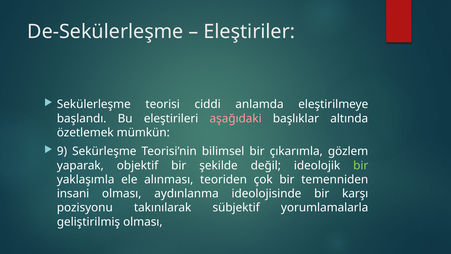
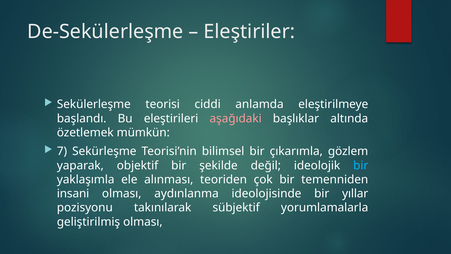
9: 9 -> 7 (62, 151)
bir colour: light green -> light blue (361, 165)
karşı: karşı -> yıllar (355, 193)
